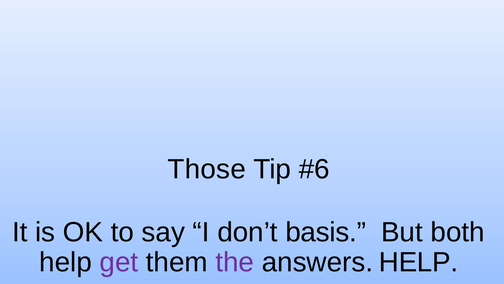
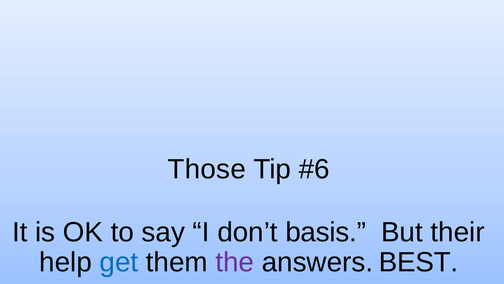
both: both -> their (458, 232)
get colour: purple -> blue (119, 262)
answers HELP: HELP -> BEST (419, 262)
